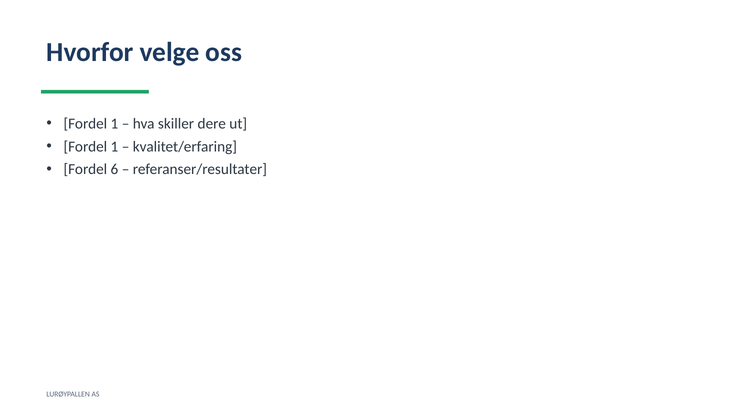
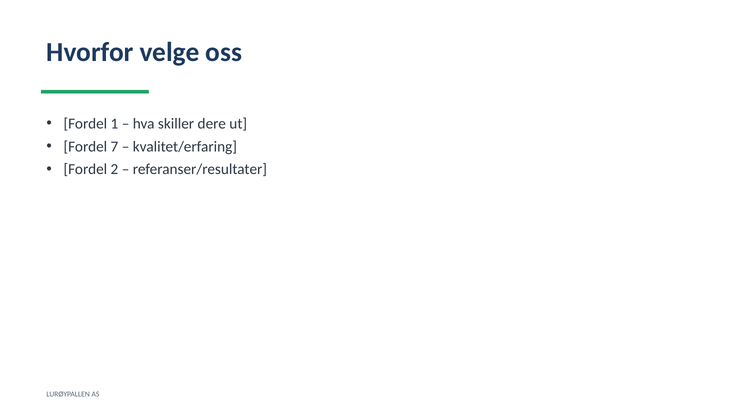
1: 1 -> 7 (114, 146)
6: 6 -> 2 (114, 169)
